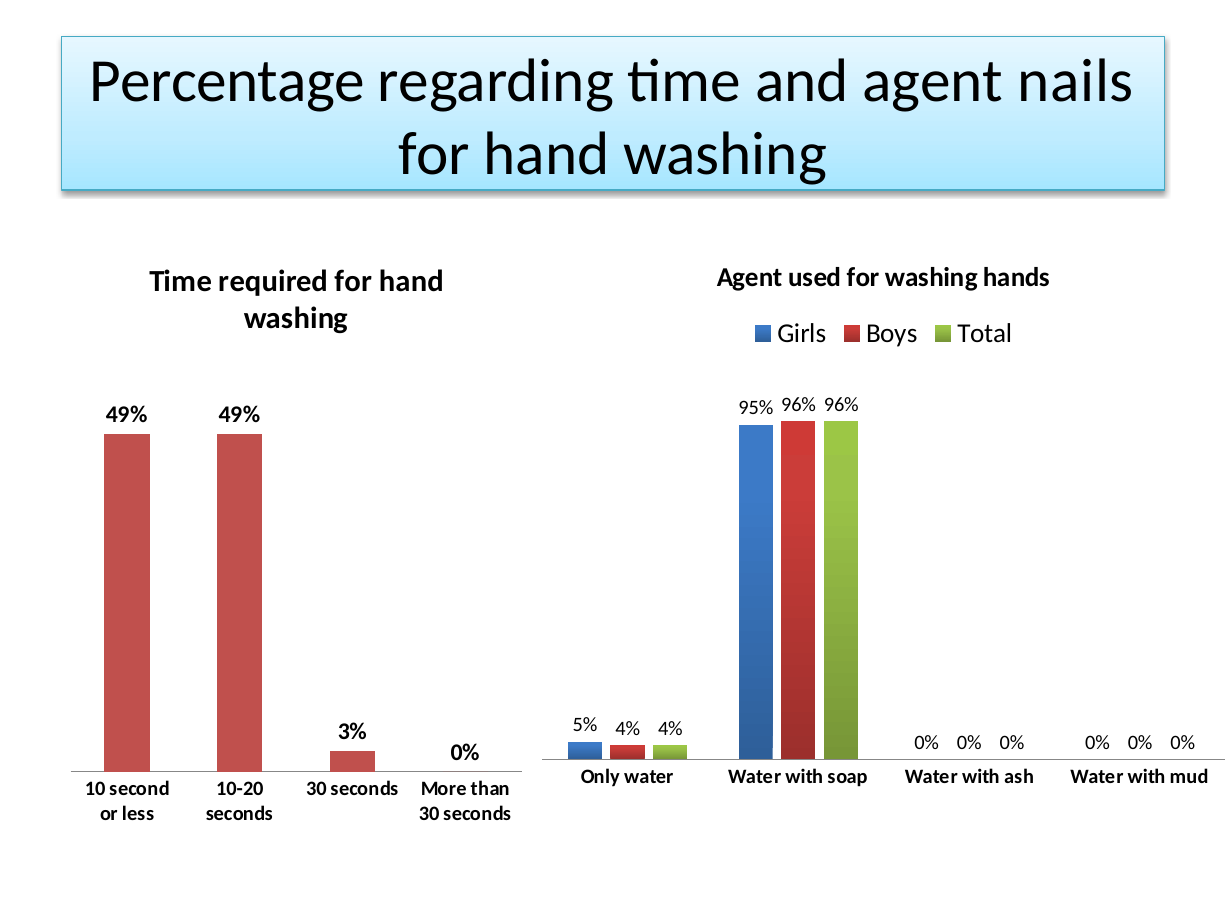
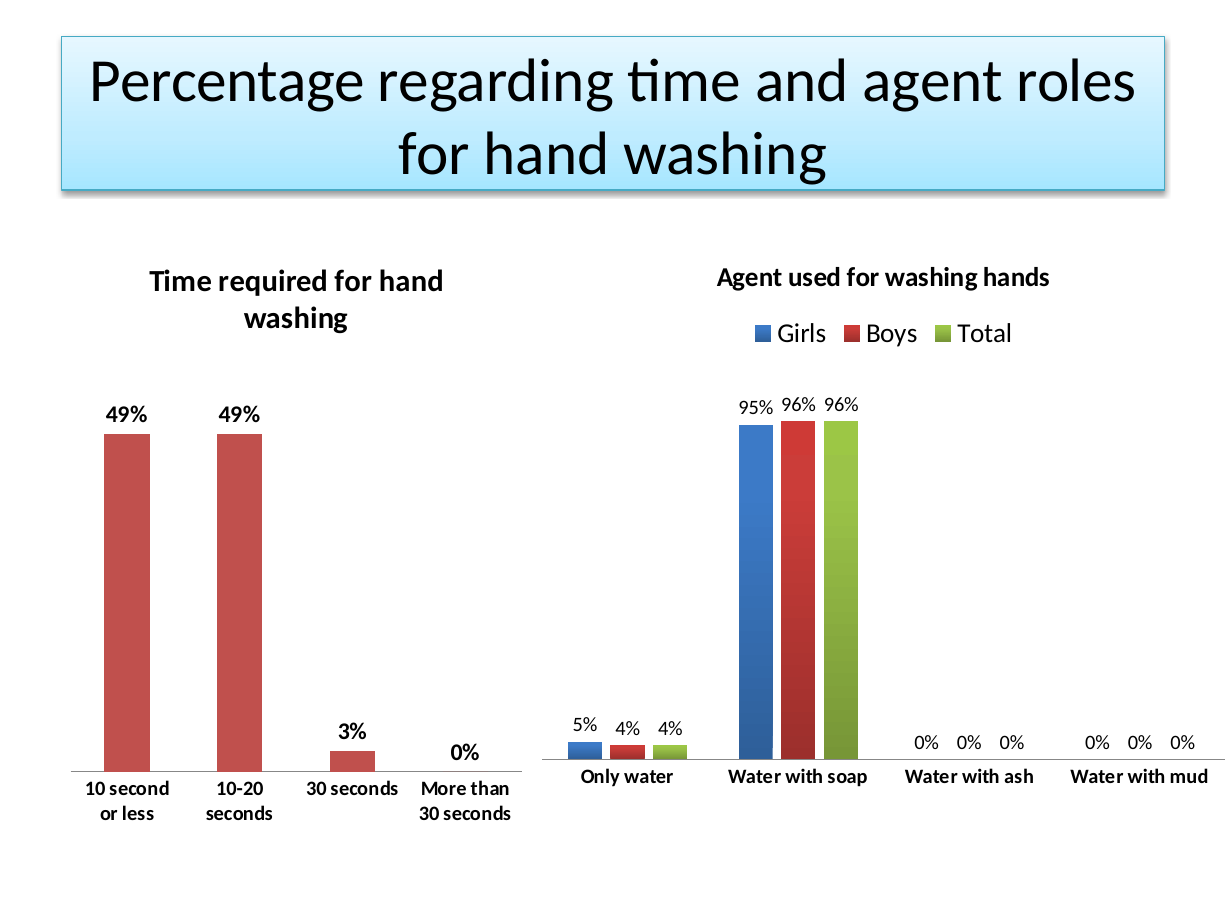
nails: nails -> roles (1076, 81)
